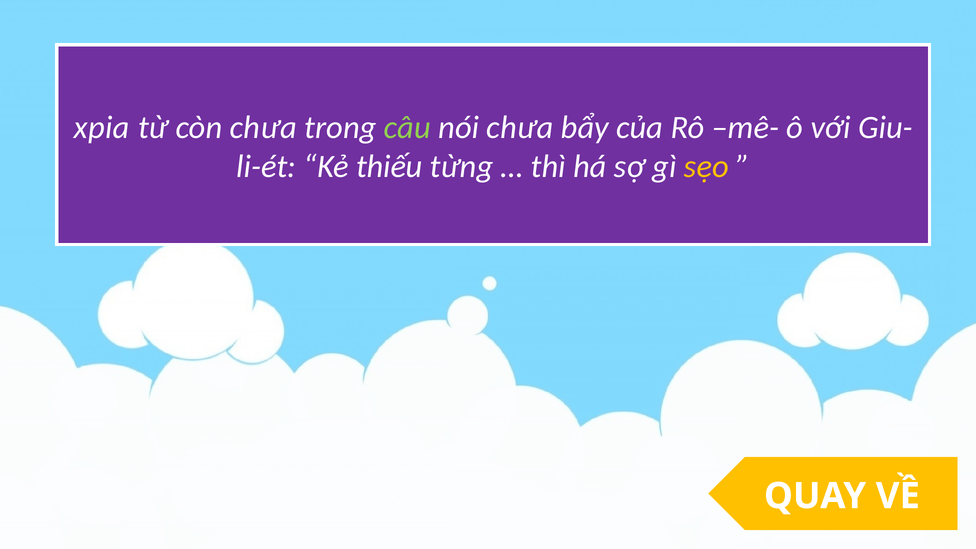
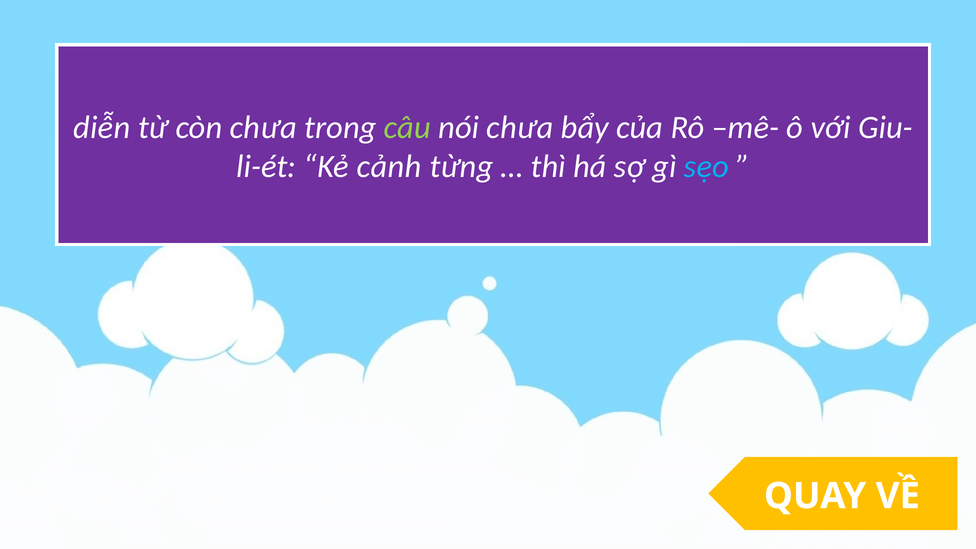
xpia: xpia -> diễn (102, 127)
thiếu: thiếu -> cảnh (389, 167)
sẹo colour: yellow -> light blue (706, 167)
